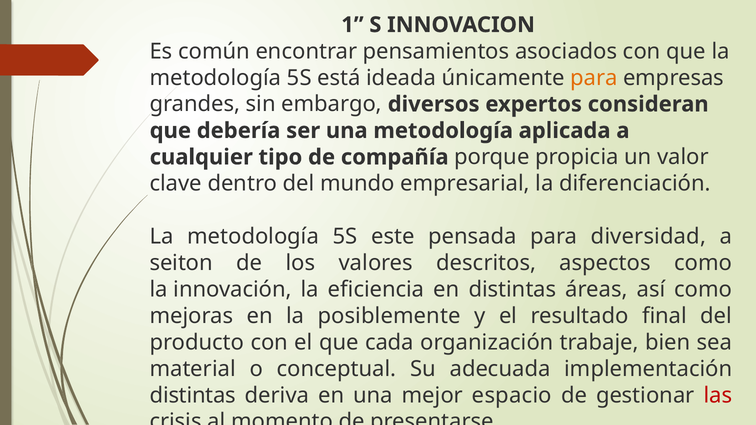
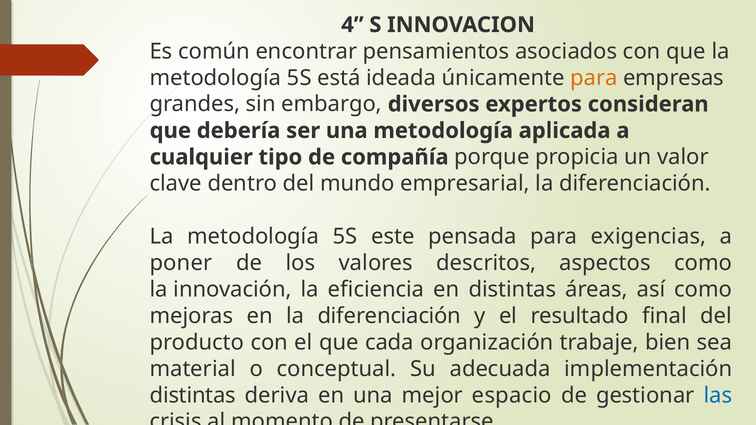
1: 1 -> 4 (352, 25)
diversidad: diversidad -> exigencias (649, 237)
seiton: seiton -> poner (181, 263)
en la posiblemente: posiblemente -> diferenciación (389, 316)
las colour: red -> blue (718, 395)
